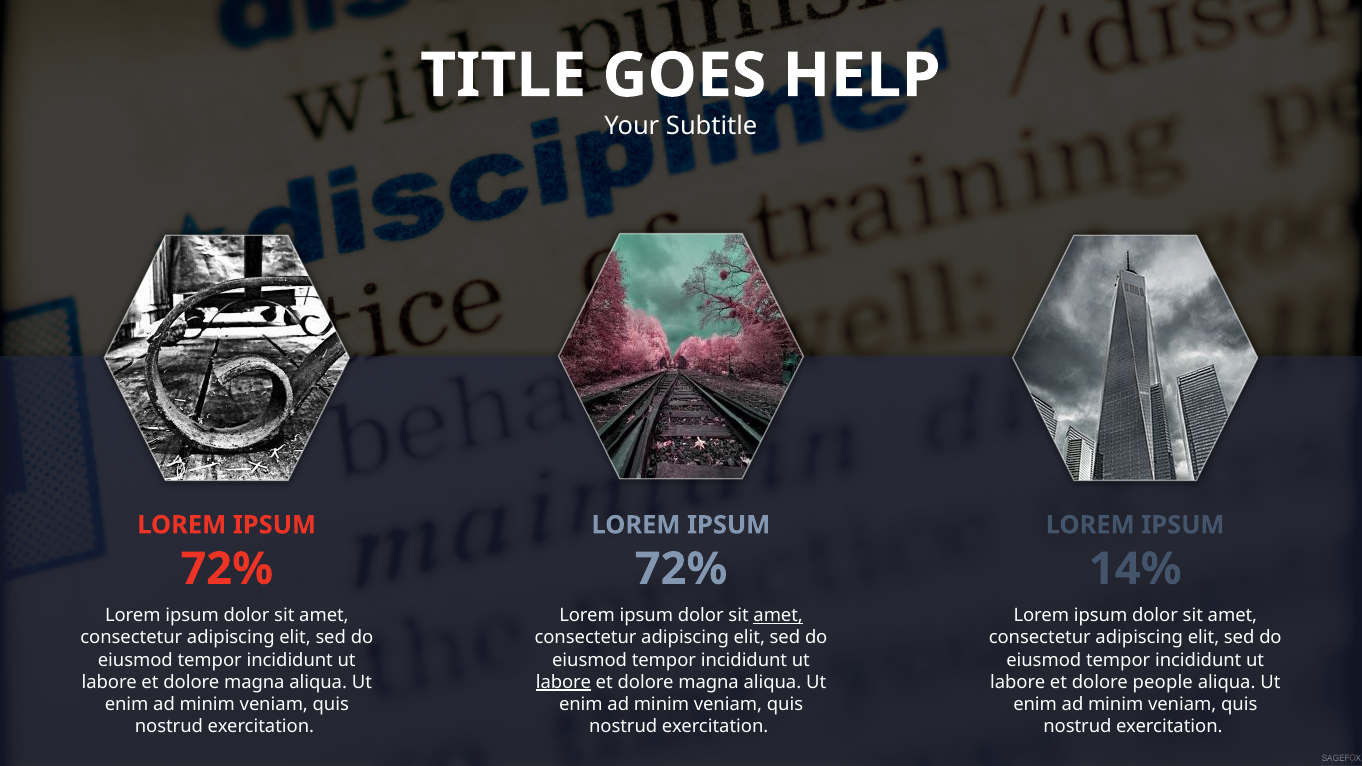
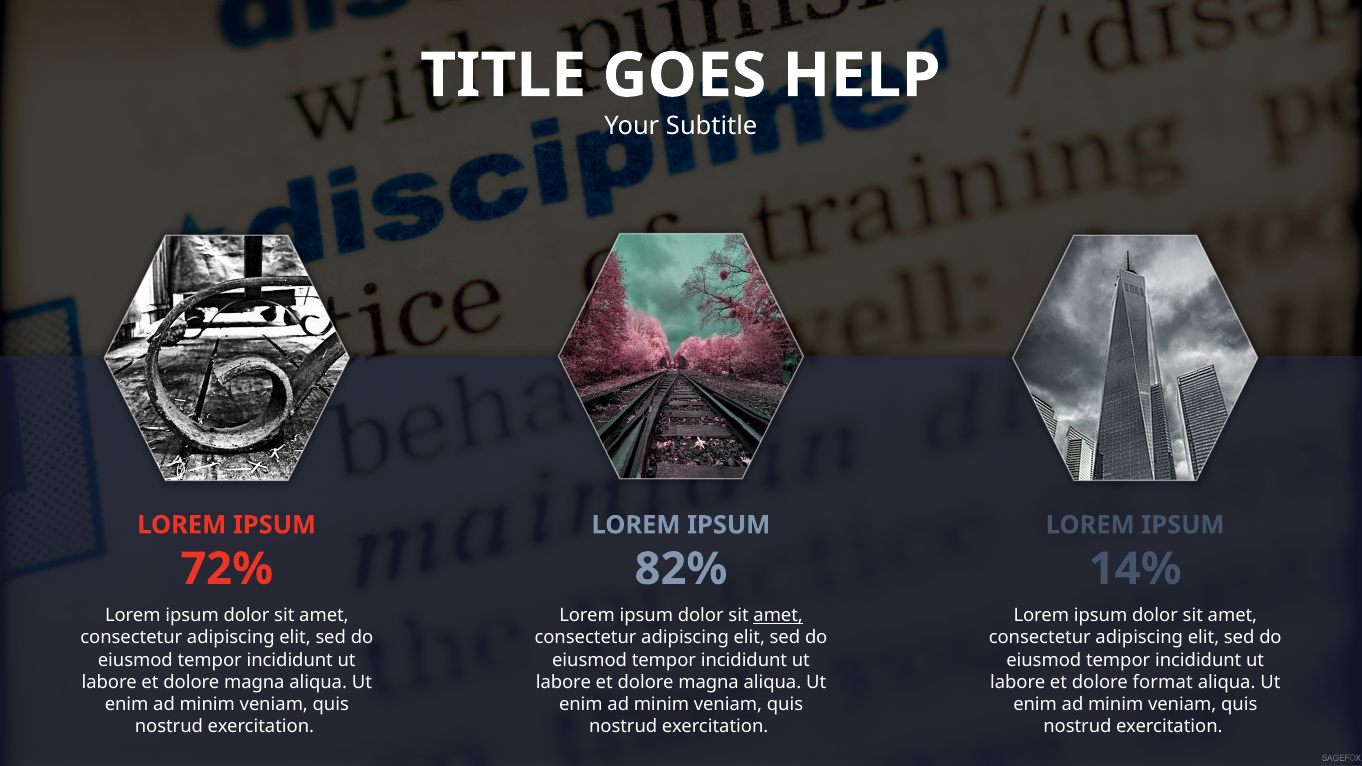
72%: 72% -> 82% (681, 569)
labore underline: present -> none (564, 682)
people: people -> format (1163, 682)
